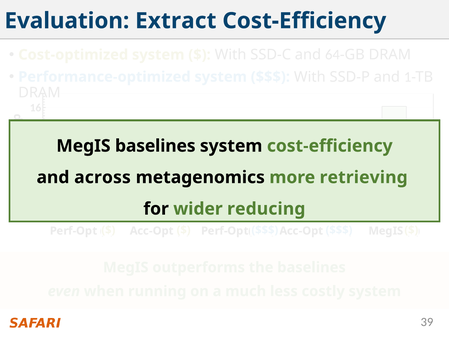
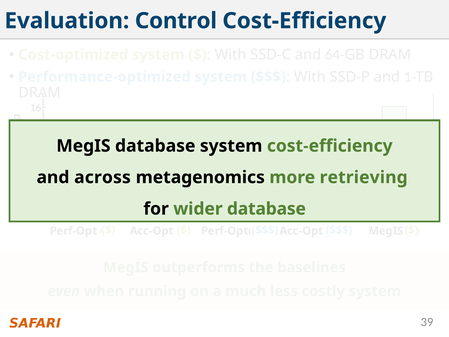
Extract: Extract -> Control (176, 21)
MegIS baselines: baselines -> database (155, 146)
wider reducing: reducing -> database (266, 209)
